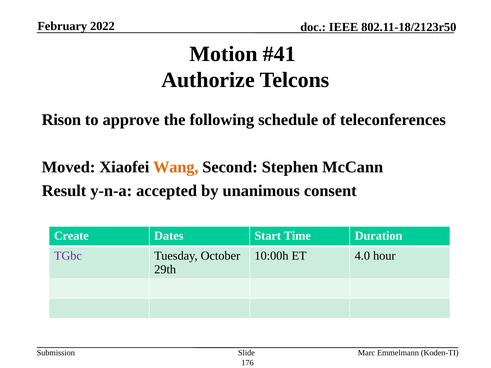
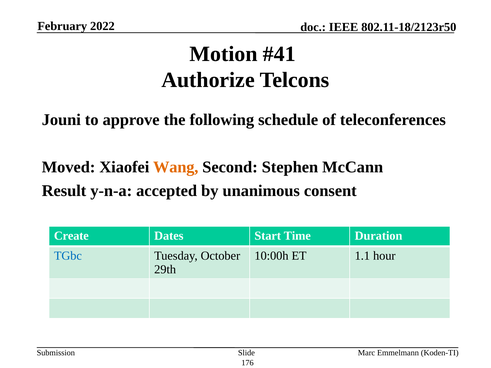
Rison: Rison -> Jouni (61, 120)
TGbc colour: purple -> blue (68, 256)
4.0: 4.0 -> 1.1 (362, 256)
